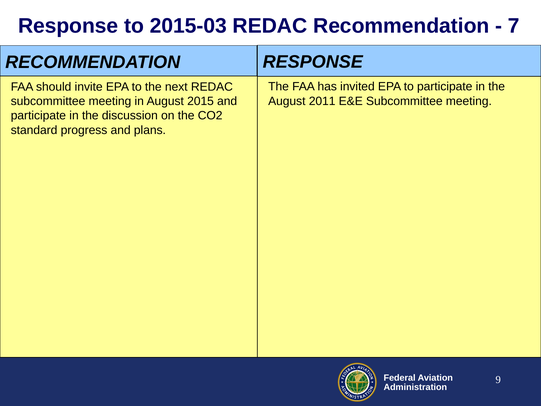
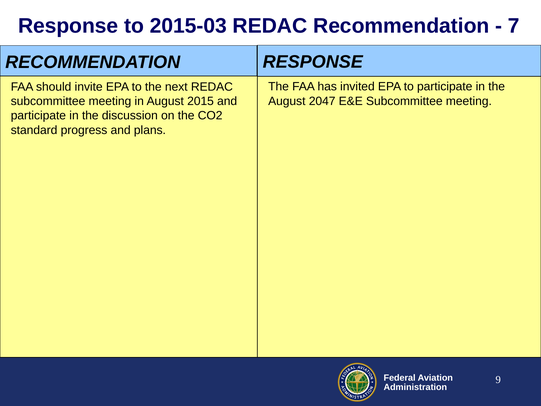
2011: 2011 -> 2047 (322, 101)
